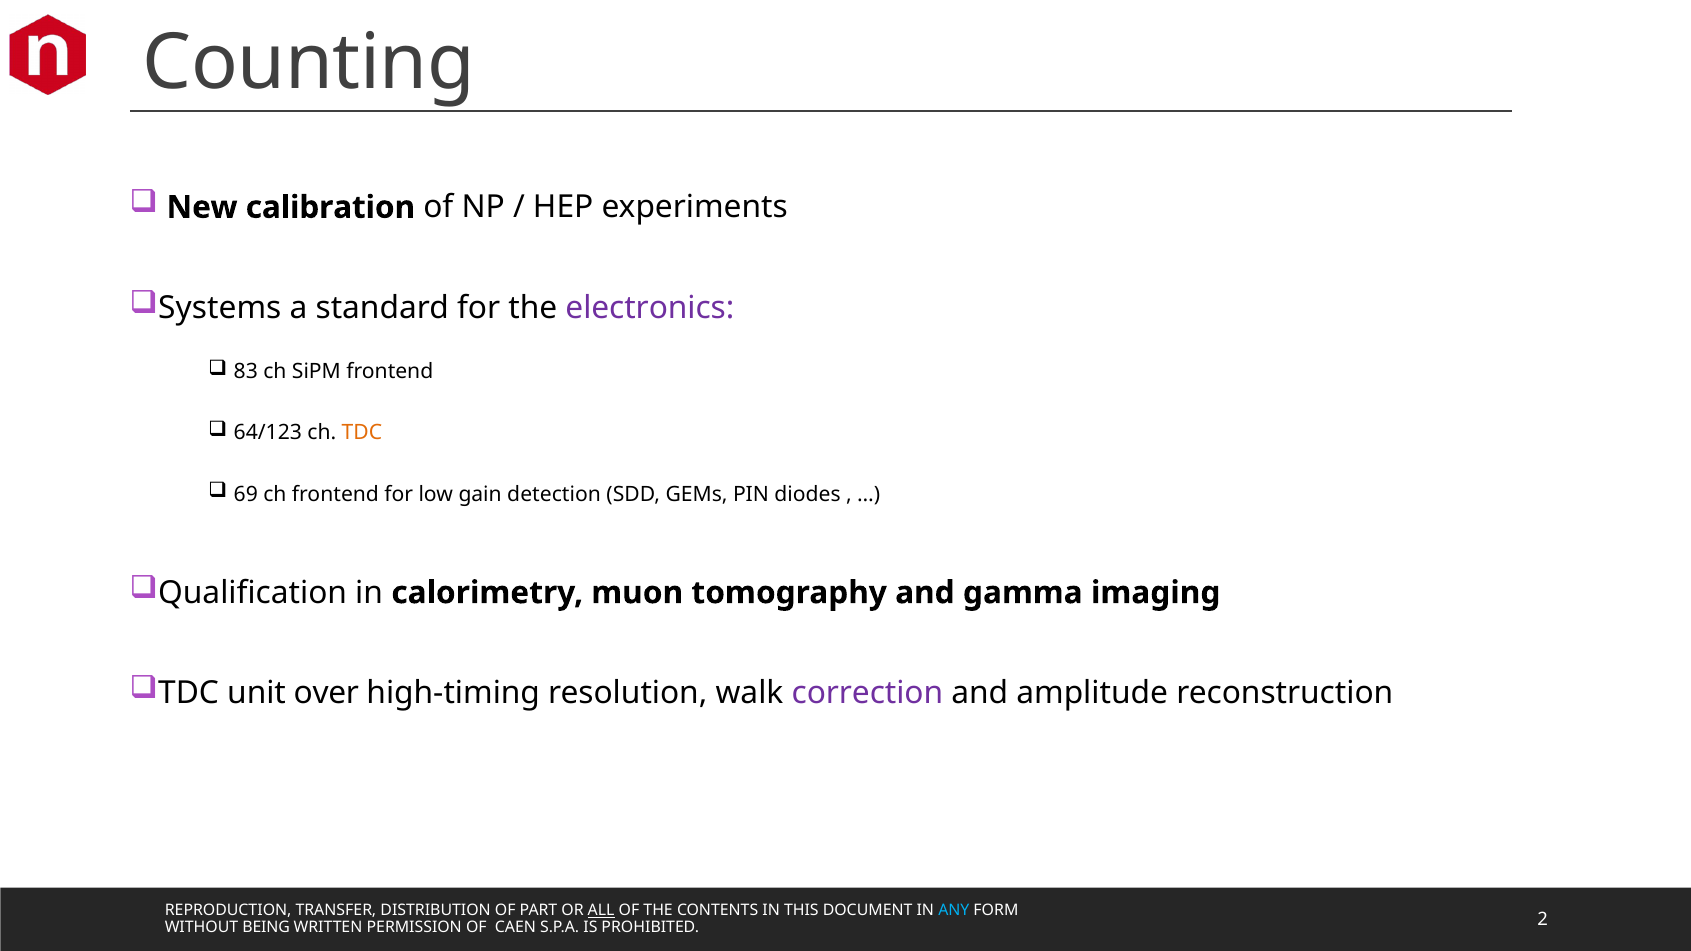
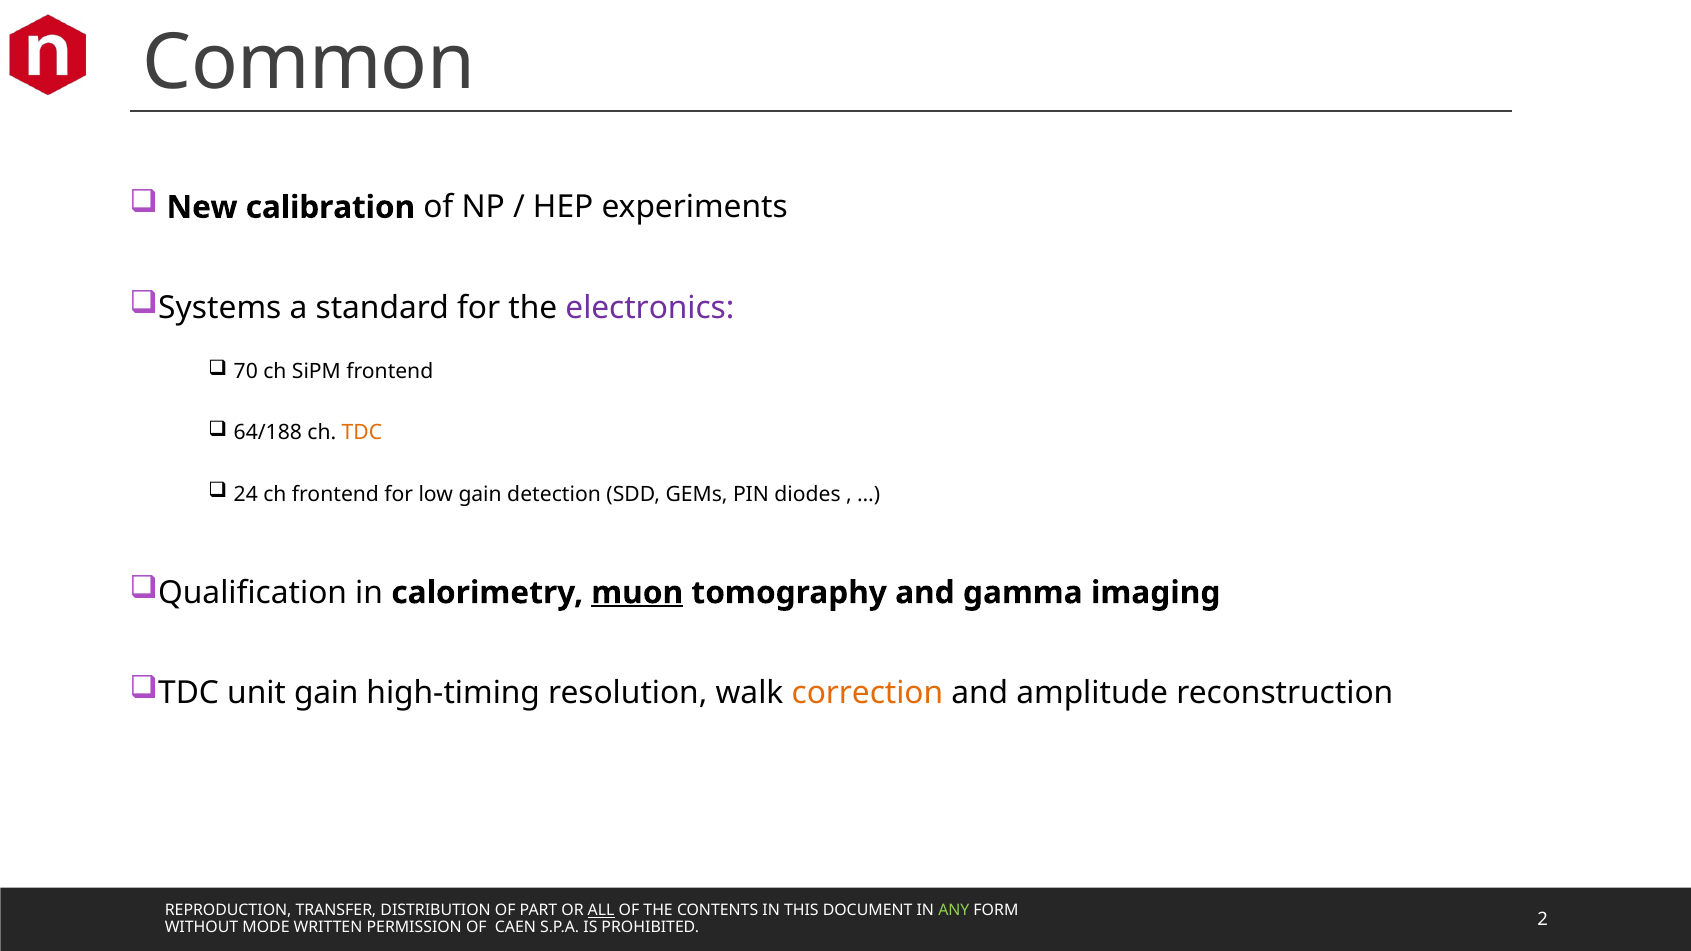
Counting: Counting -> Common (309, 62)
83: 83 -> 70 (246, 372)
64/123: 64/123 -> 64/188 (268, 433)
69: 69 -> 24 (246, 494)
muon underline: none -> present (637, 593)
unit over: over -> gain (326, 694)
correction colour: purple -> orange (867, 694)
ANY colour: light blue -> light green (954, 911)
BEING: BEING -> MODE (266, 928)
